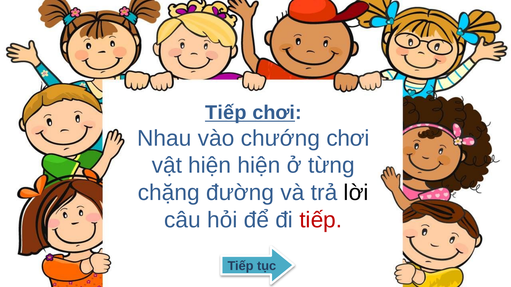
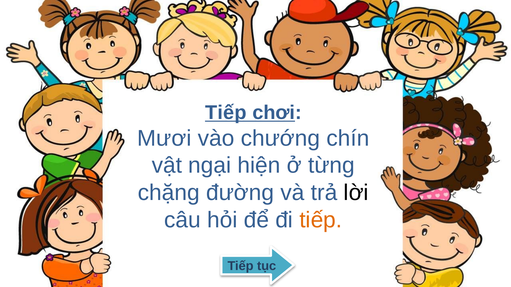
Nhau: Nhau -> Mươi (164, 138)
chướng chơi: chơi -> chín (348, 138)
vật hiện: hiện -> ngại (210, 166)
tiếp colour: red -> orange (321, 220)
